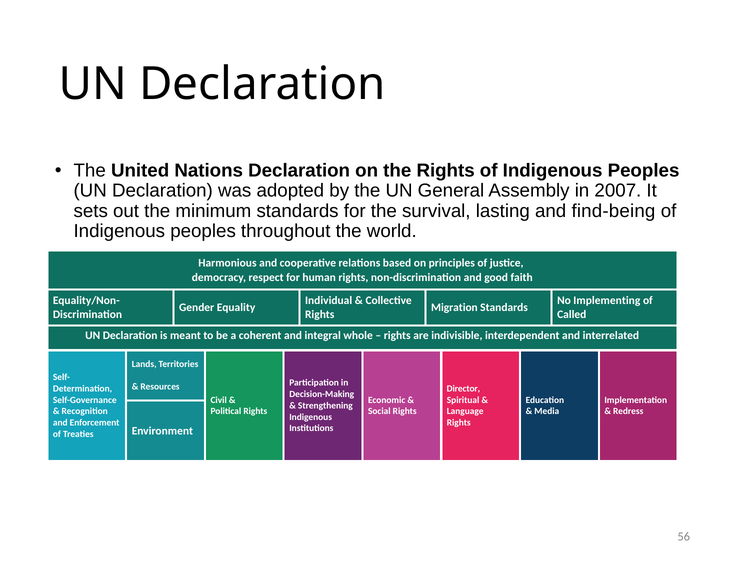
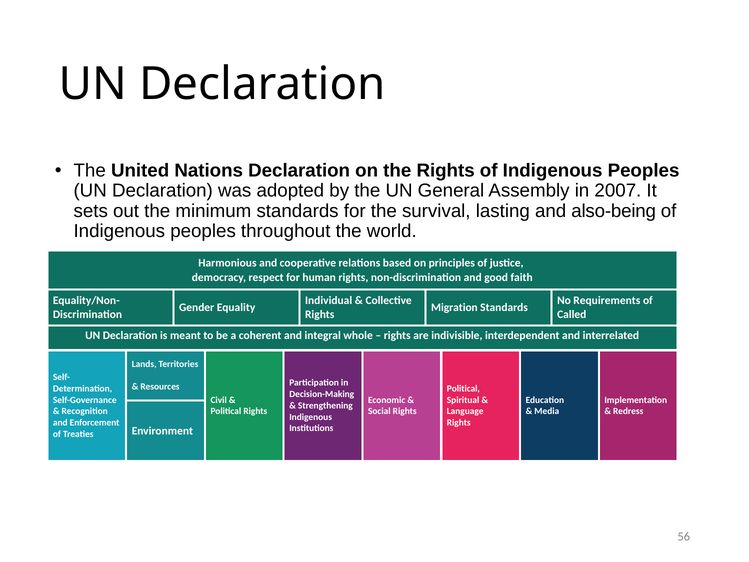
find-being: find-being -> also-being (614, 211)
Implementing: Implementing -> Requirements (607, 300)
Director: Director -> Political (463, 388)
